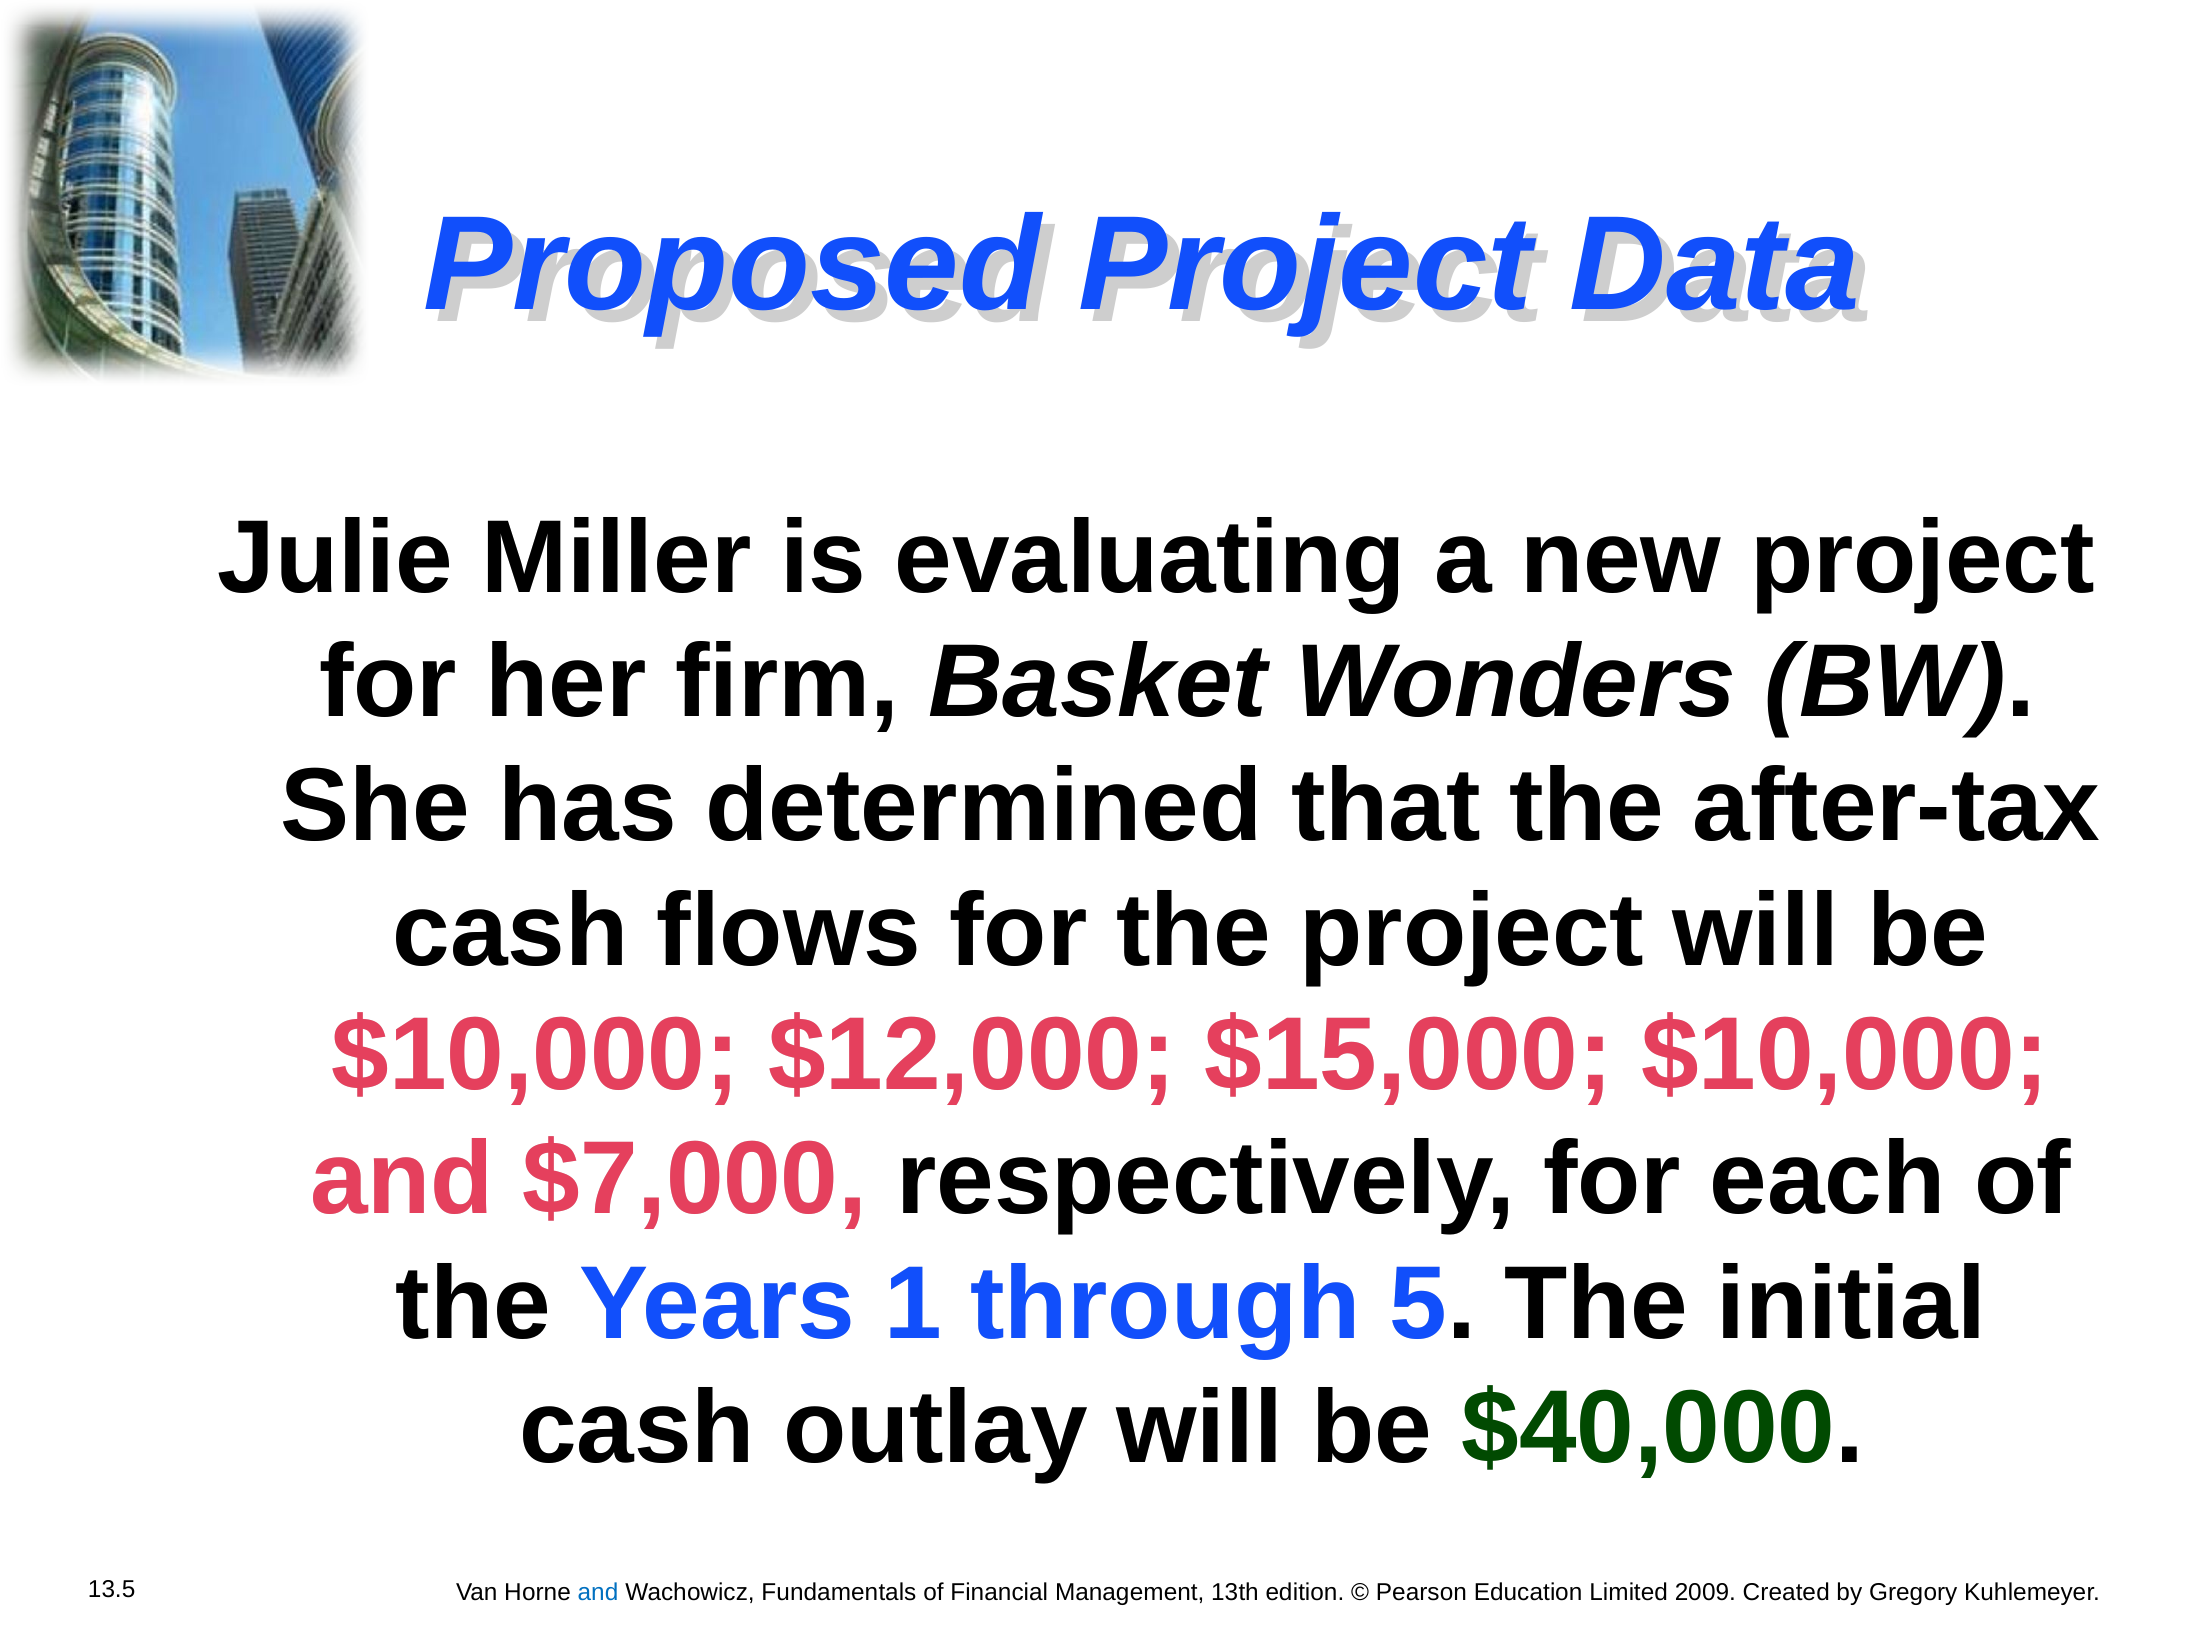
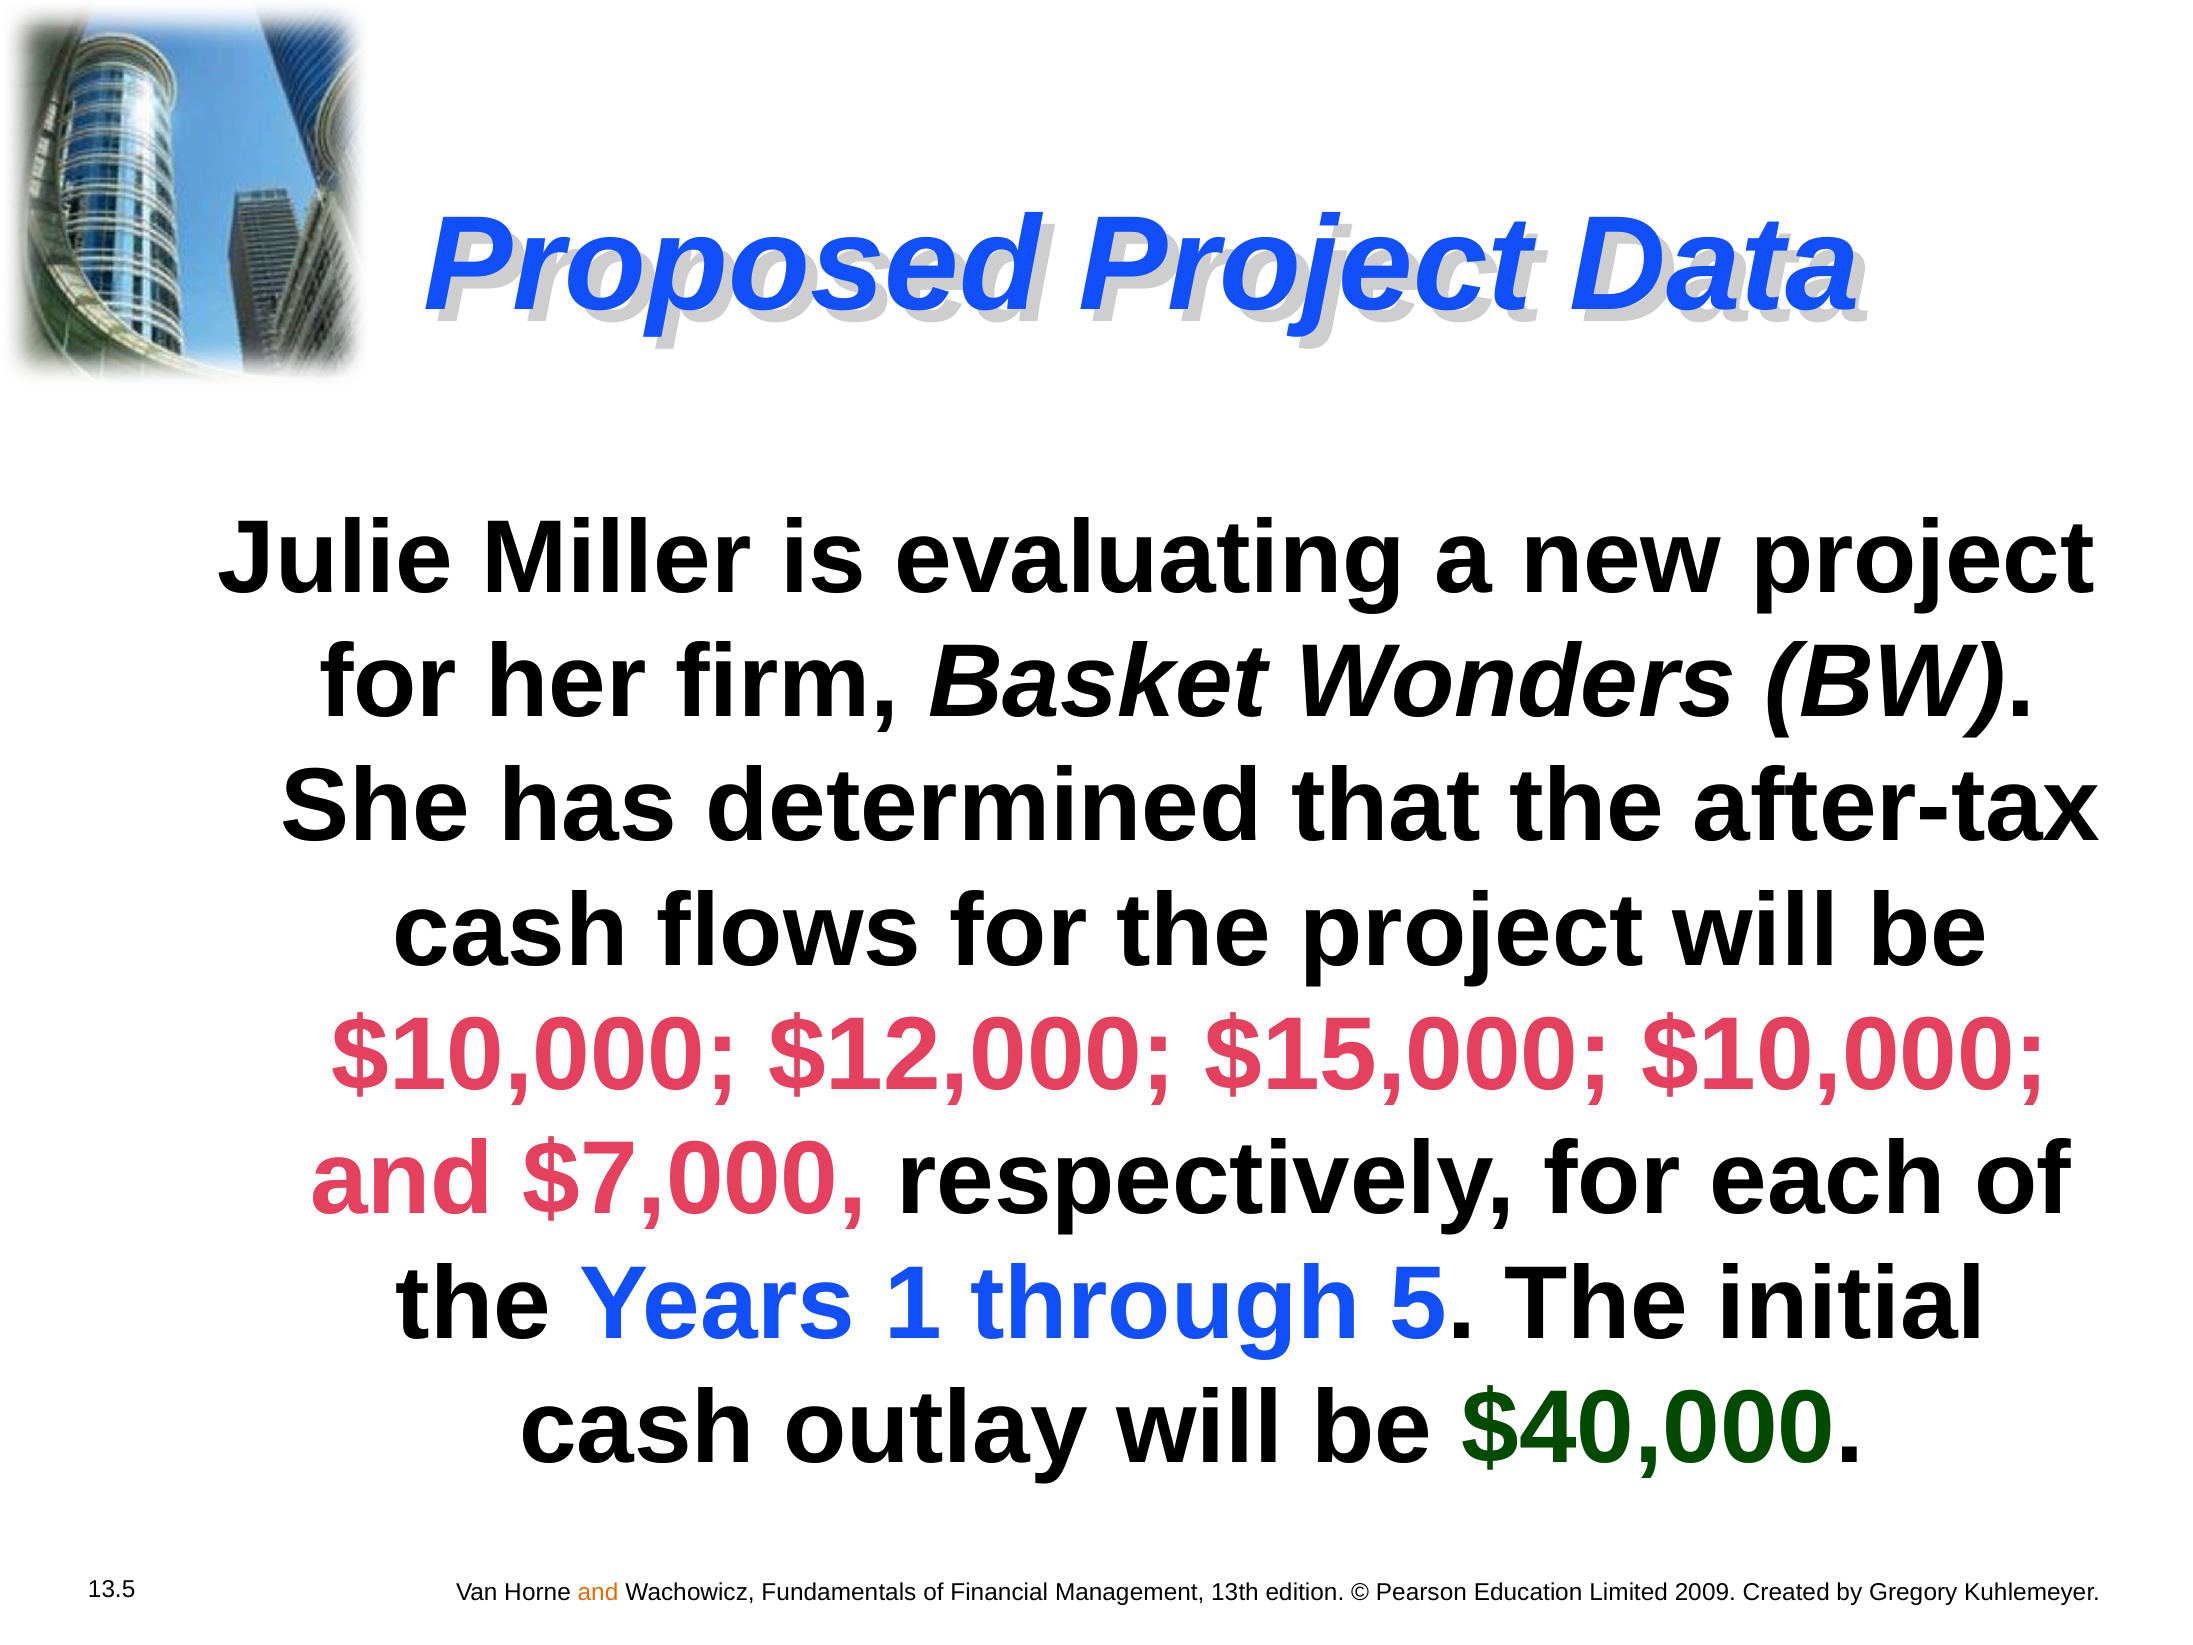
and colour: blue -> orange (598, 1592)
